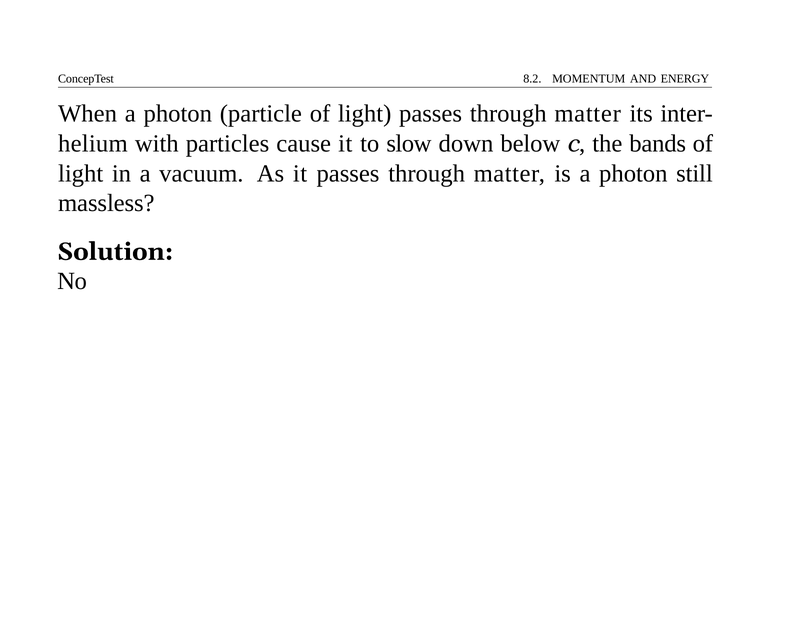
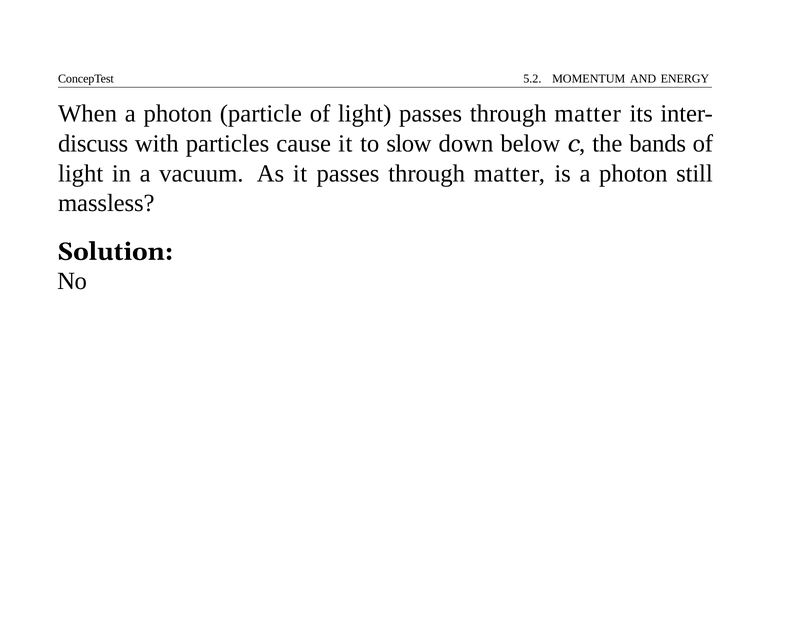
8.2: 8.2 -> 5.2 (532, 79)
helium: helium -> discuss (93, 144)
